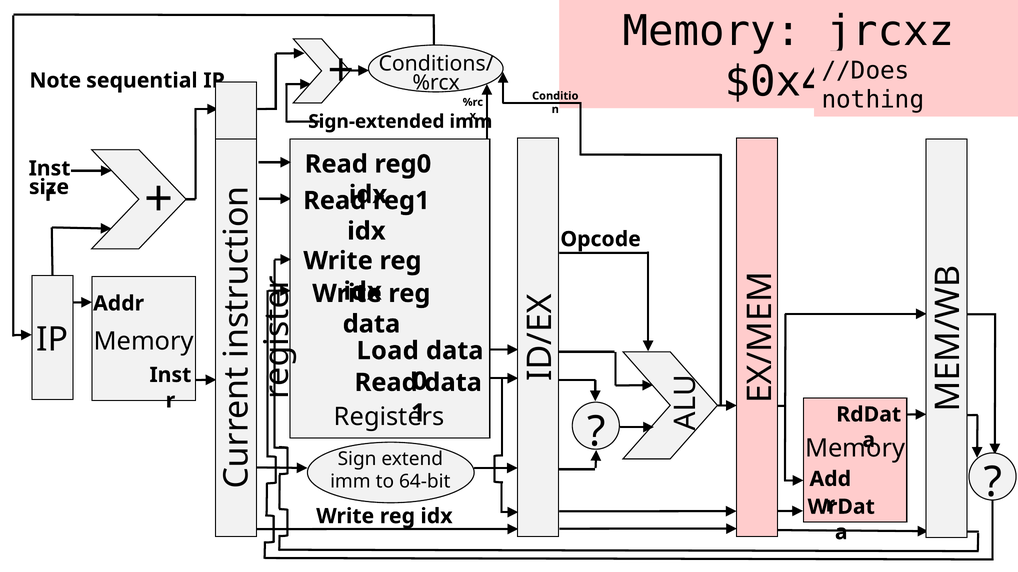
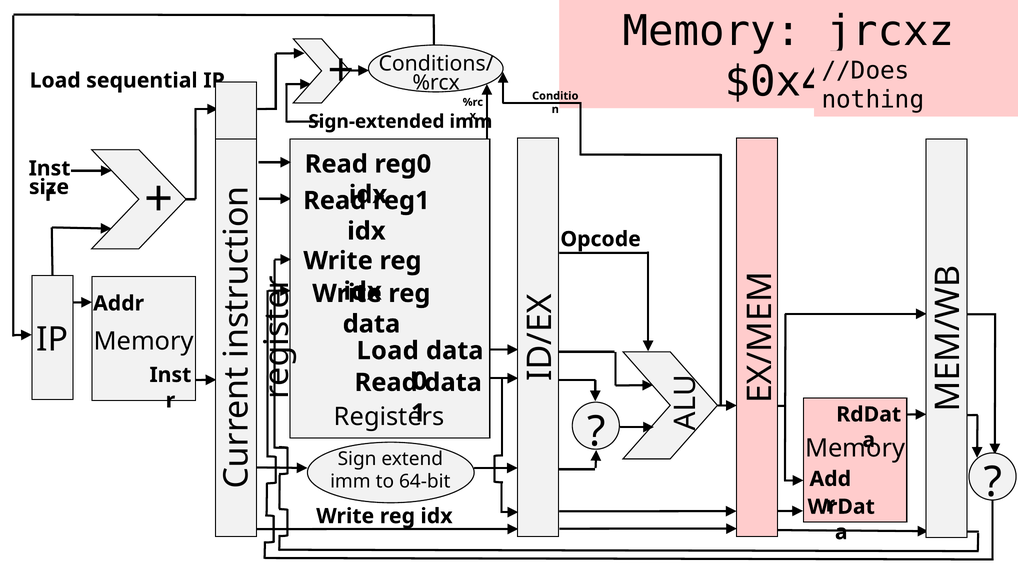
Note: Note -> Load (55, 81)
